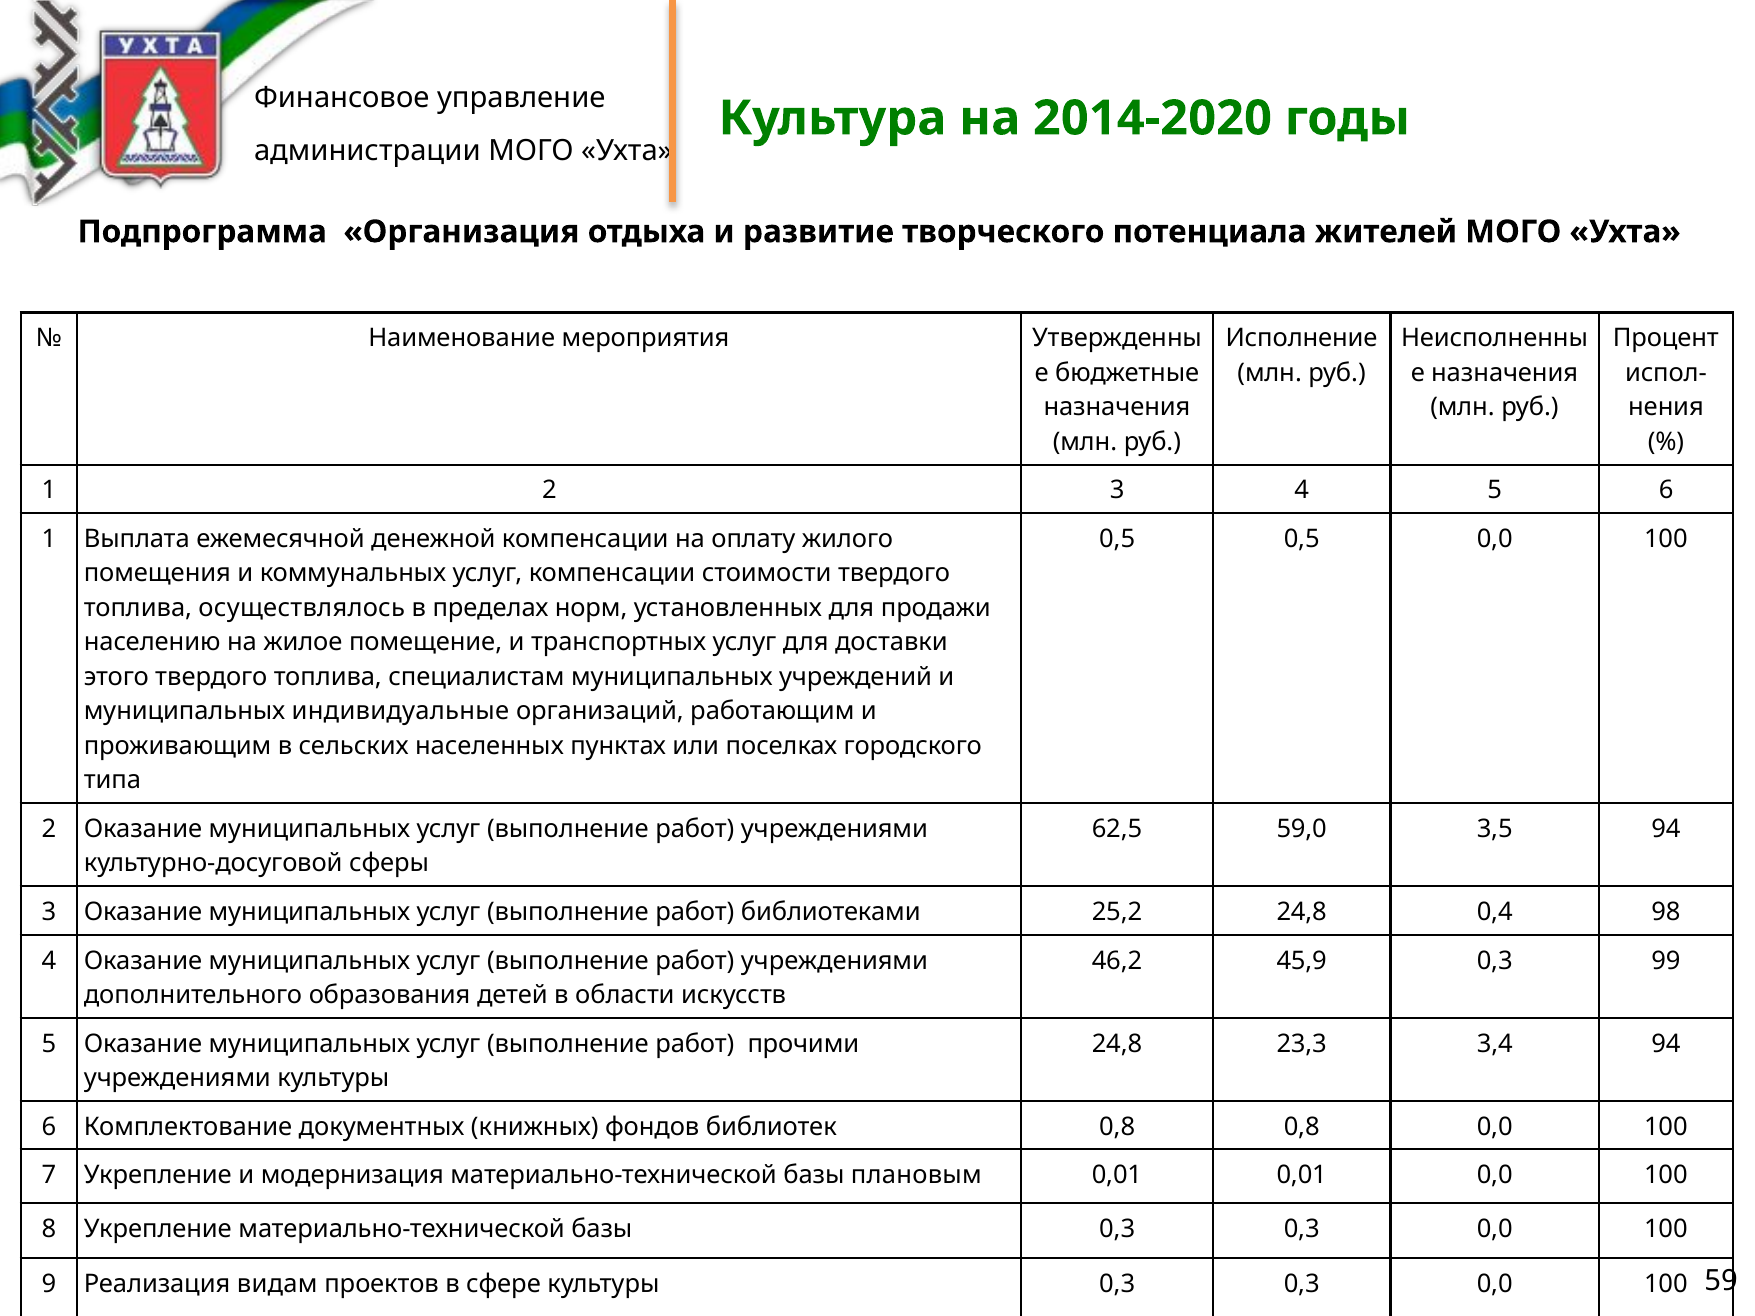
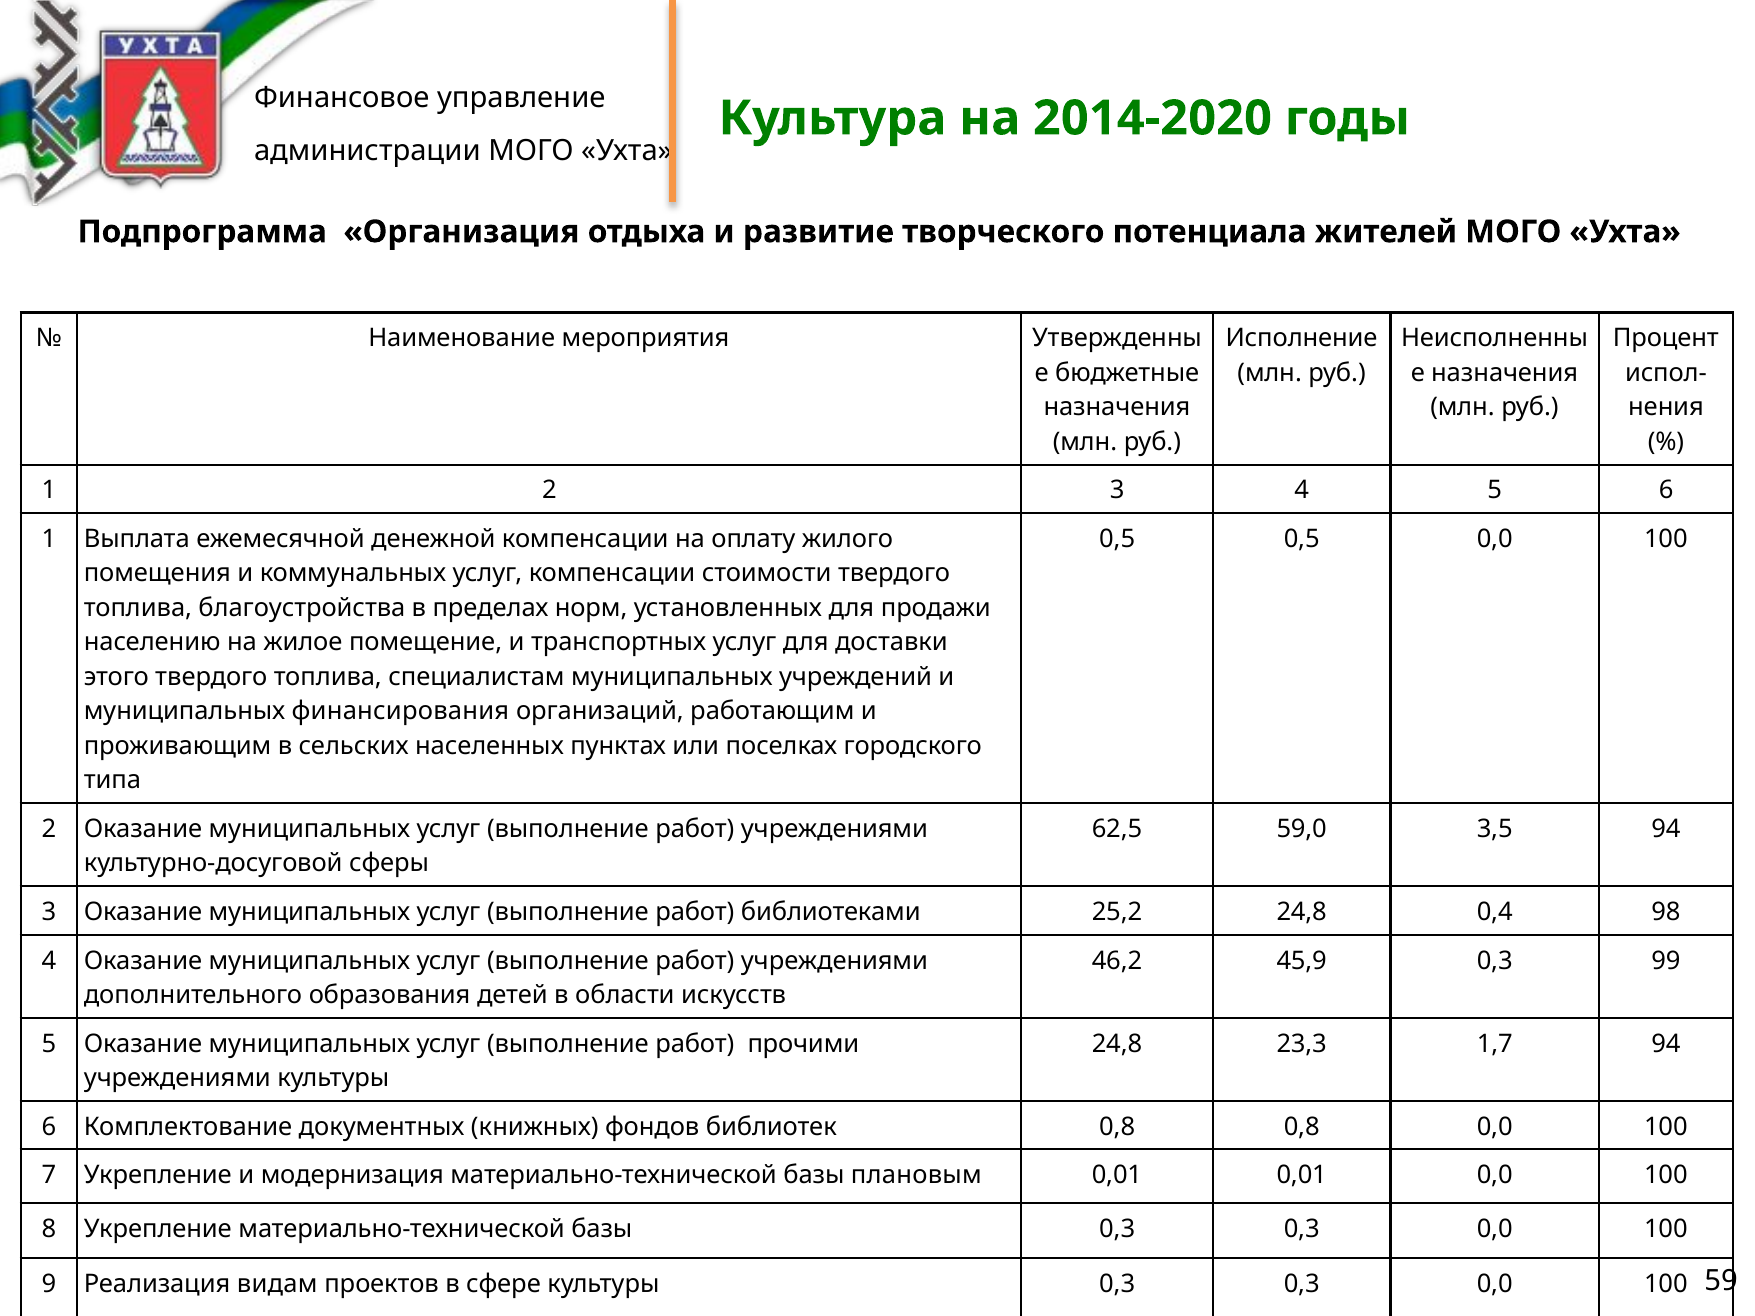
осуществлялось: осуществлялось -> благоустройства (302, 608)
индивидуальные: индивидуальные -> финансирования (400, 712)
3,4: 3,4 -> 1,7 (1495, 1044)
